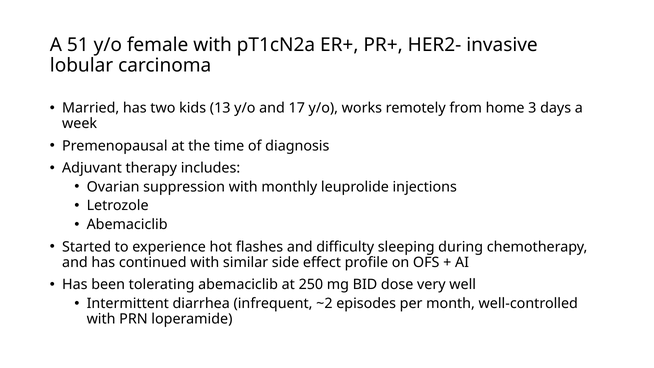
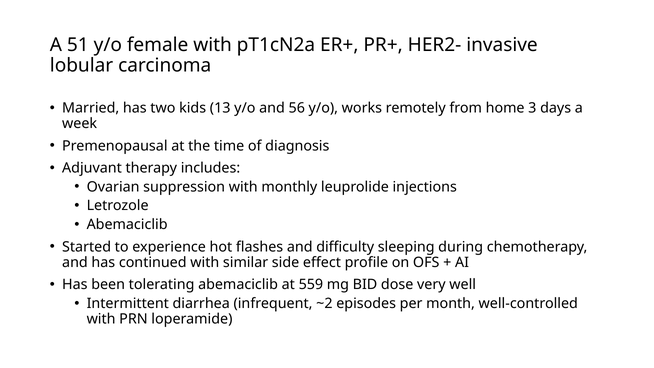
17: 17 -> 56 (297, 108)
250: 250 -> 559 (311, 285)
